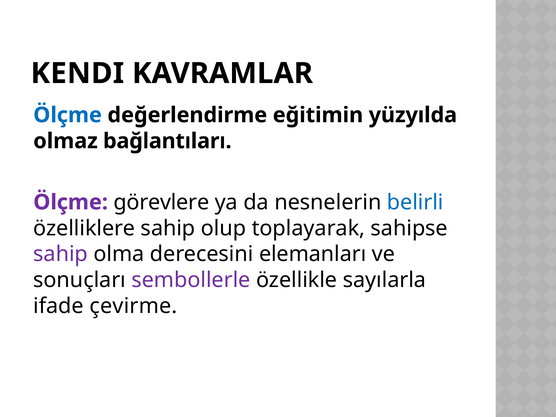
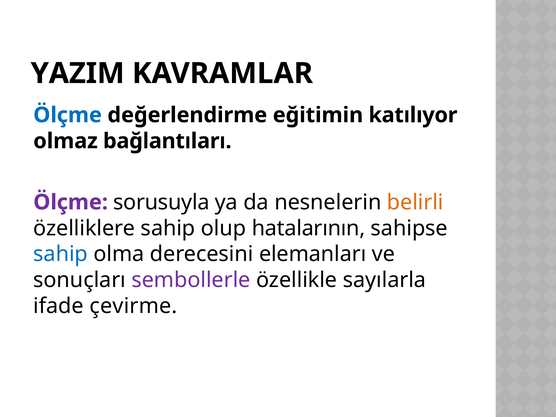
KENDI: KENDI -> YAZIM (78, 73)
yüzyılda: yüzyılda -> katılıyor (413, 115)
görevlere: görevlere -> sorusuyla (161, 202)
belirli colour: blue -> orange (415, 202)
toplayarak: toplayarak -> hatalarının (308, 228)
sahip colour: purple -> blue (61, 254)
